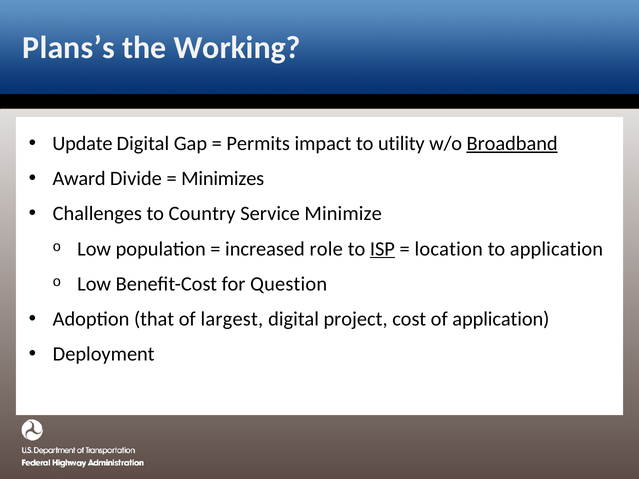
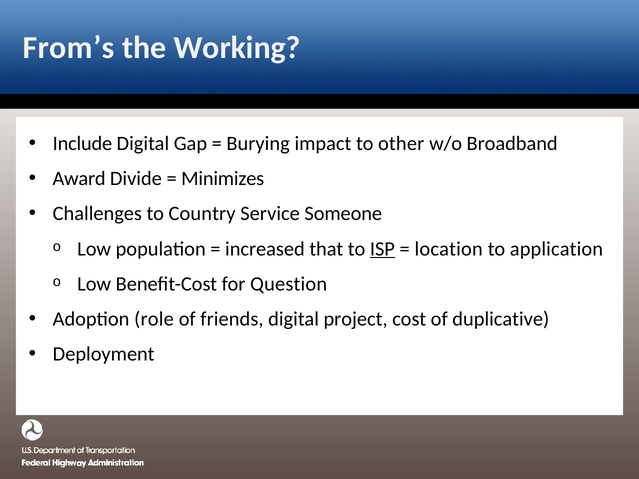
Plans’s: Plans’s -> From’s (68, 47)
Update: Update -> Include (82, 144)
Permits: Permits -> Burying (258, 144)
utility: utility -> other (401, 144)
Broadband underline: present -> none (512, 144)
Minimize: Minimize -> Someone (343, 214)
role: role -> that (326, 249)
that: that -> role (154, 319)
largest: largest -> friends (232, 319)
of application: application -> duplicative (501, 319)
